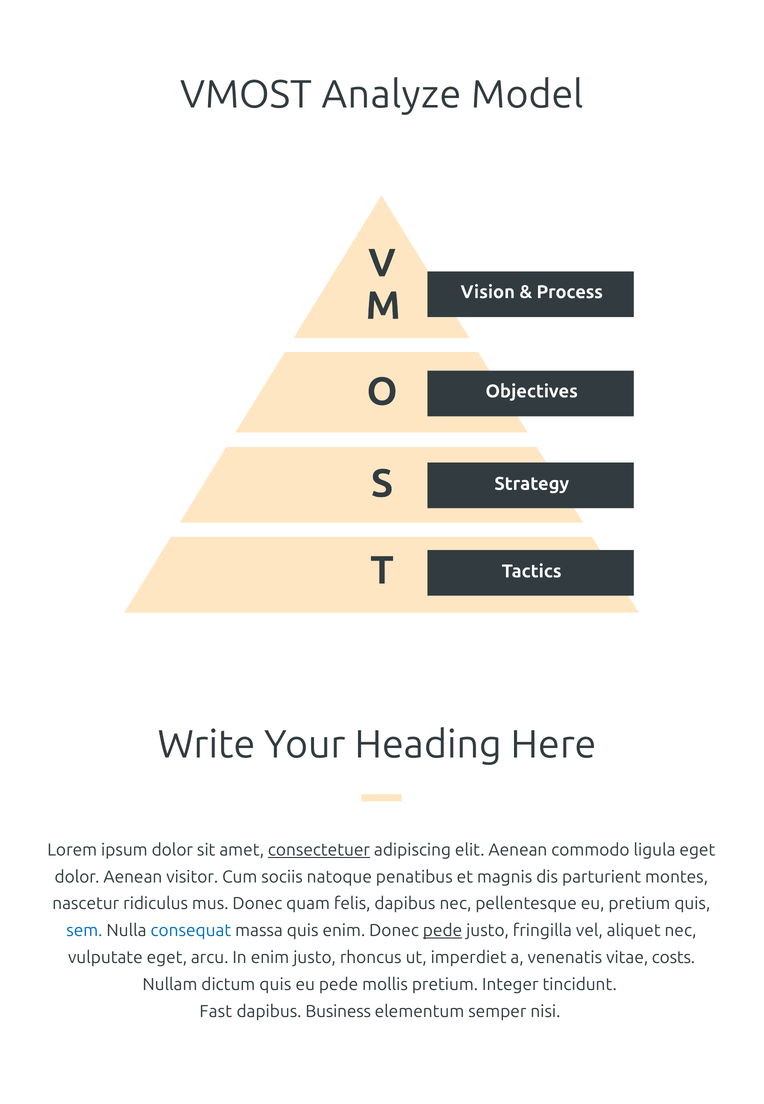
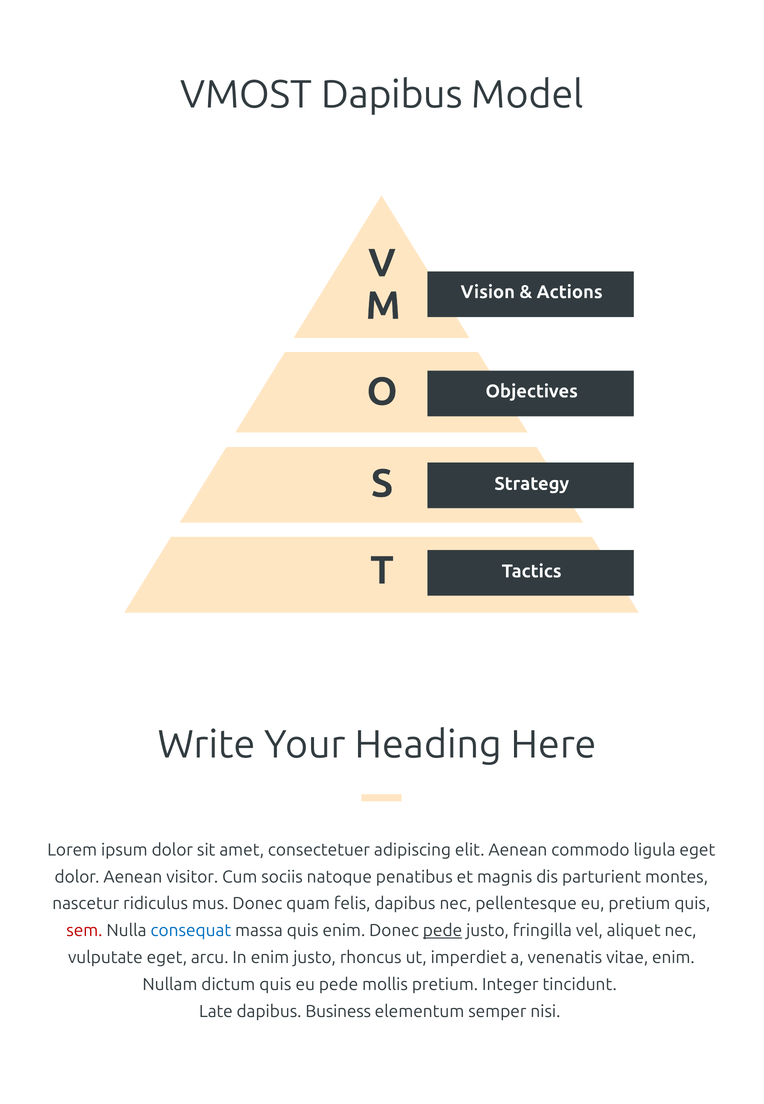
VMOST Analyze: Analyze -> Dapibus (392, 94)
Process: Process -> Actions (570, 292)
consectetuer underline: present -> none (319, 850)
sem colour: blue -> red (84, 930)
vitae costs: costs -> enim (673, 957)
Fast: Fast -> Late (216, 1011)
